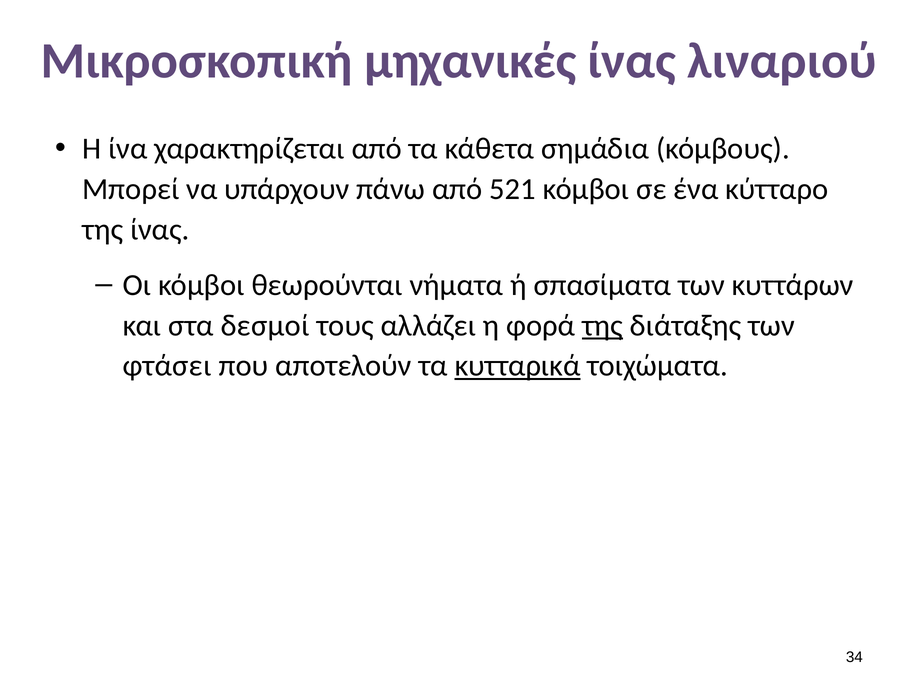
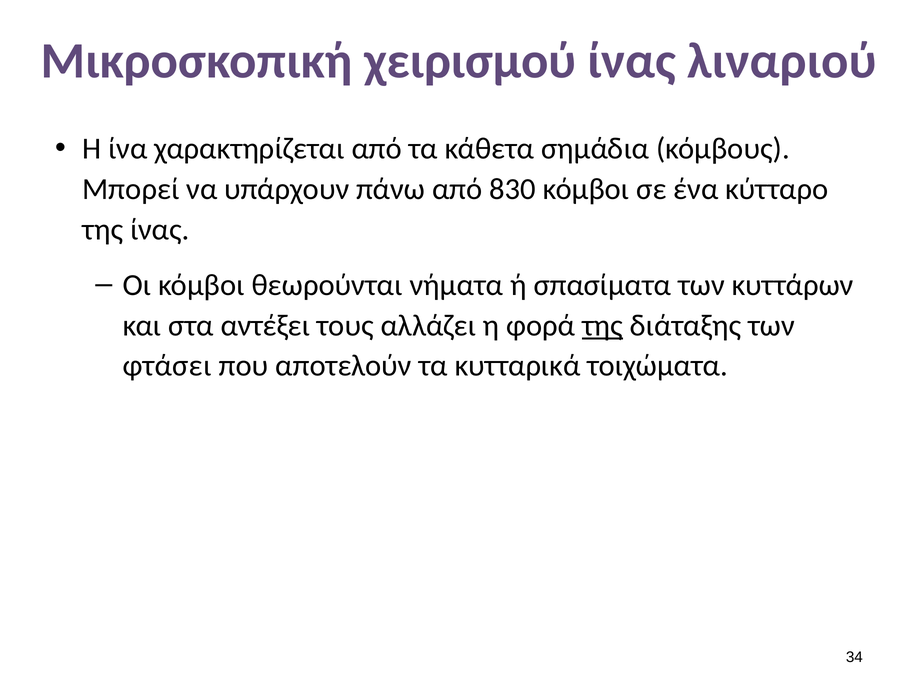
μηχανικές: μηχανικές -> χειρισμού (470, 61)
521: 521 -> 830 (513, 189)
δεσμοί: δεσμοί -> αντέξει (265, 326)
κυτταρικά underline: present -> none (517, 366)
